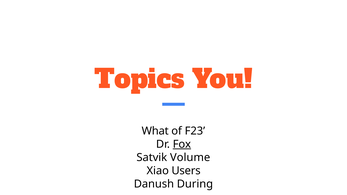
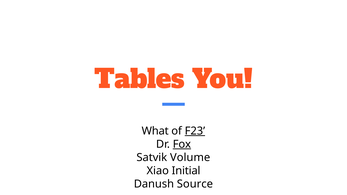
Topics: Topics -> Tables (139, 80)
F23 underline: none -> present (195, 131)
Users: Users -> Initial (186, 171)
During: During -> Source (195, 184)
